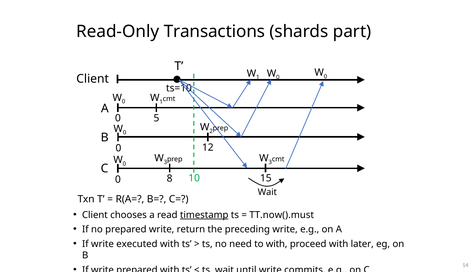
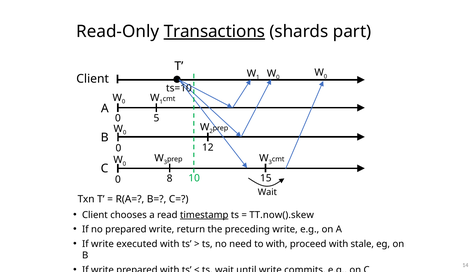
Transactions underline: none -> present (214, 32)
TT.now().must: TT.now().must -> TT.now().skew (282, 215)
later: later -> stale (362, 244)
